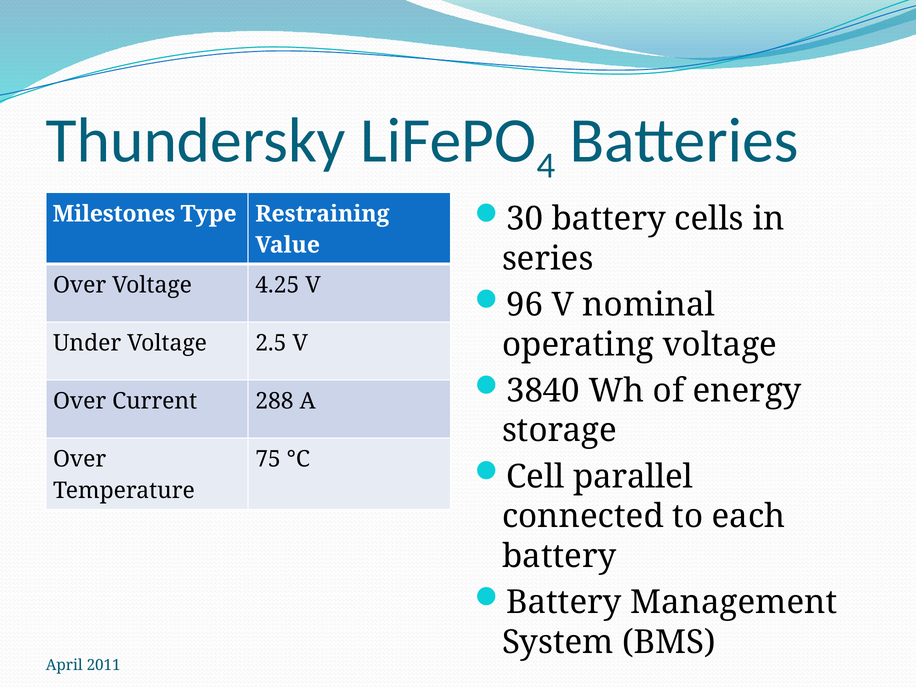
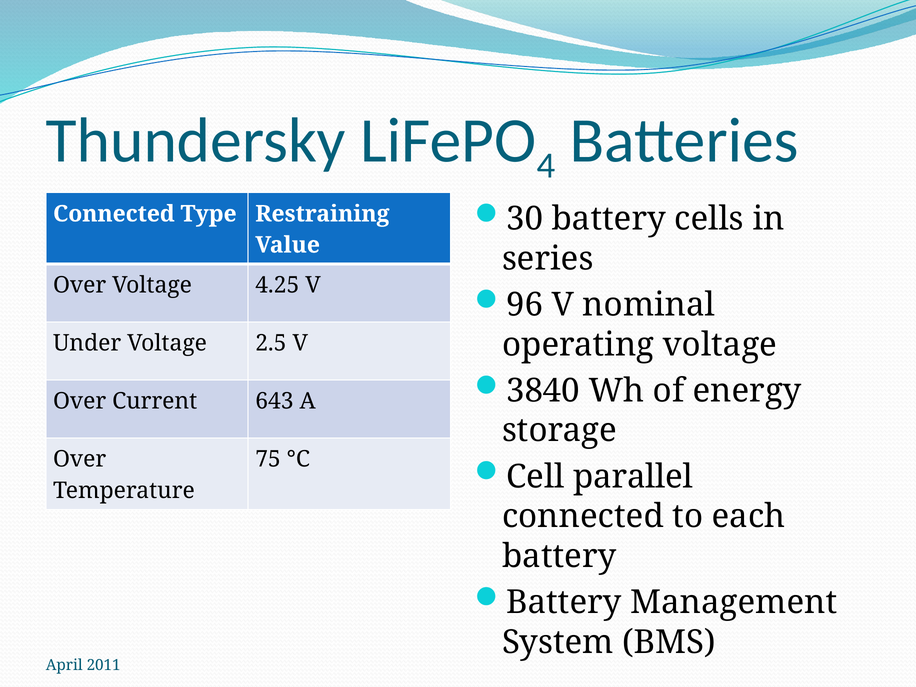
Milestones: Milestones -> Connected (114, 214)
288: 288 -> 643 (274, 401)
